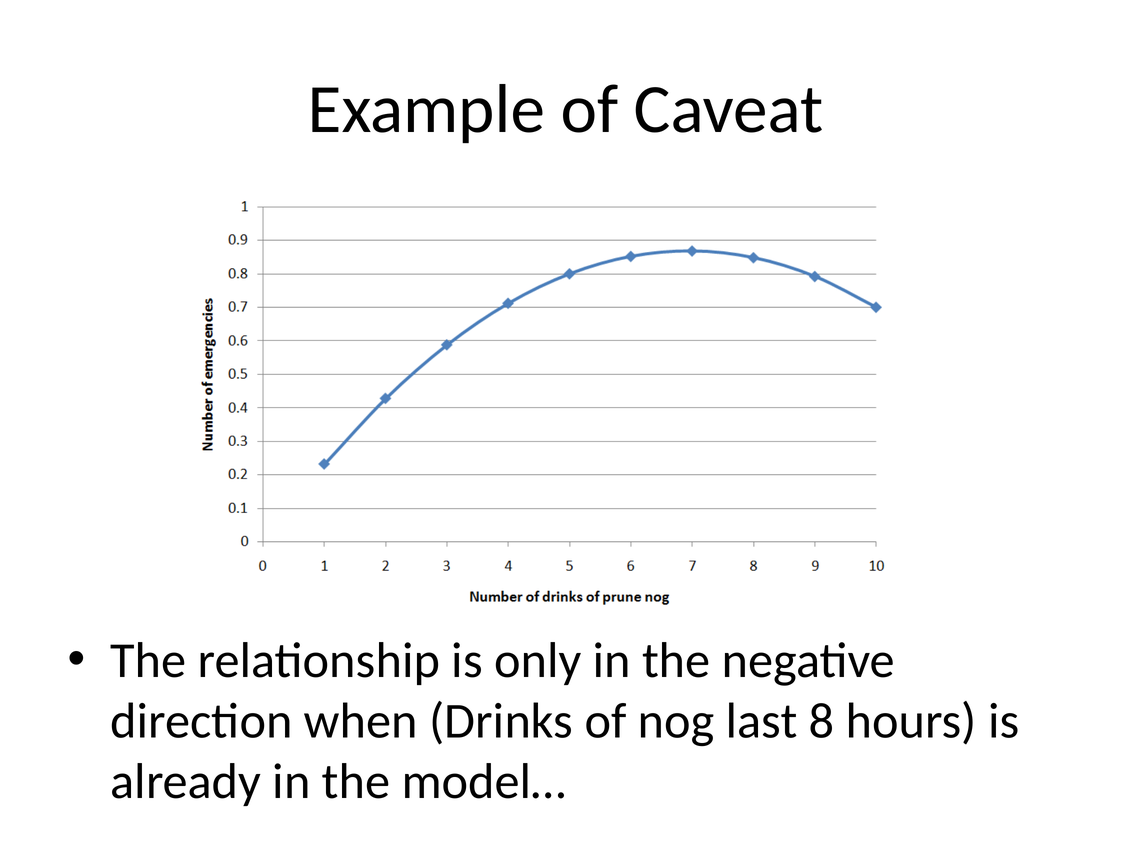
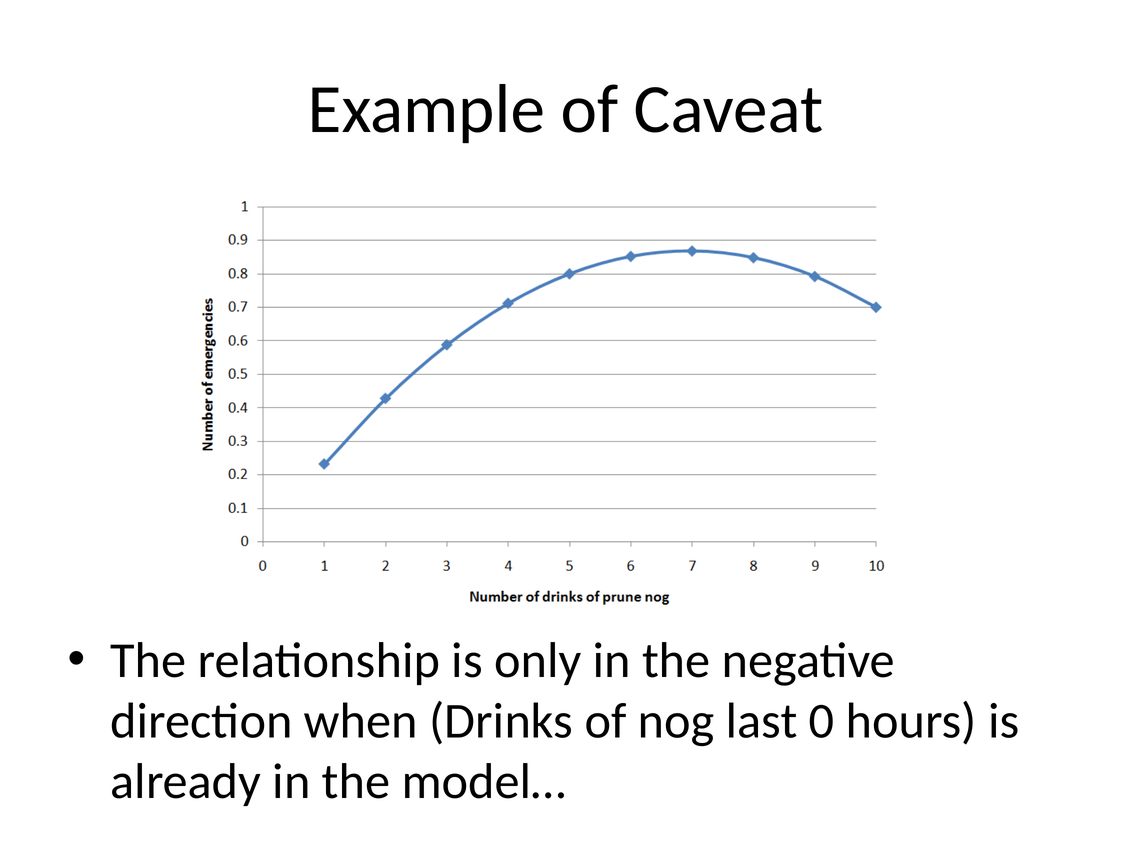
last 8: 8 -> 0 (822, 721)
